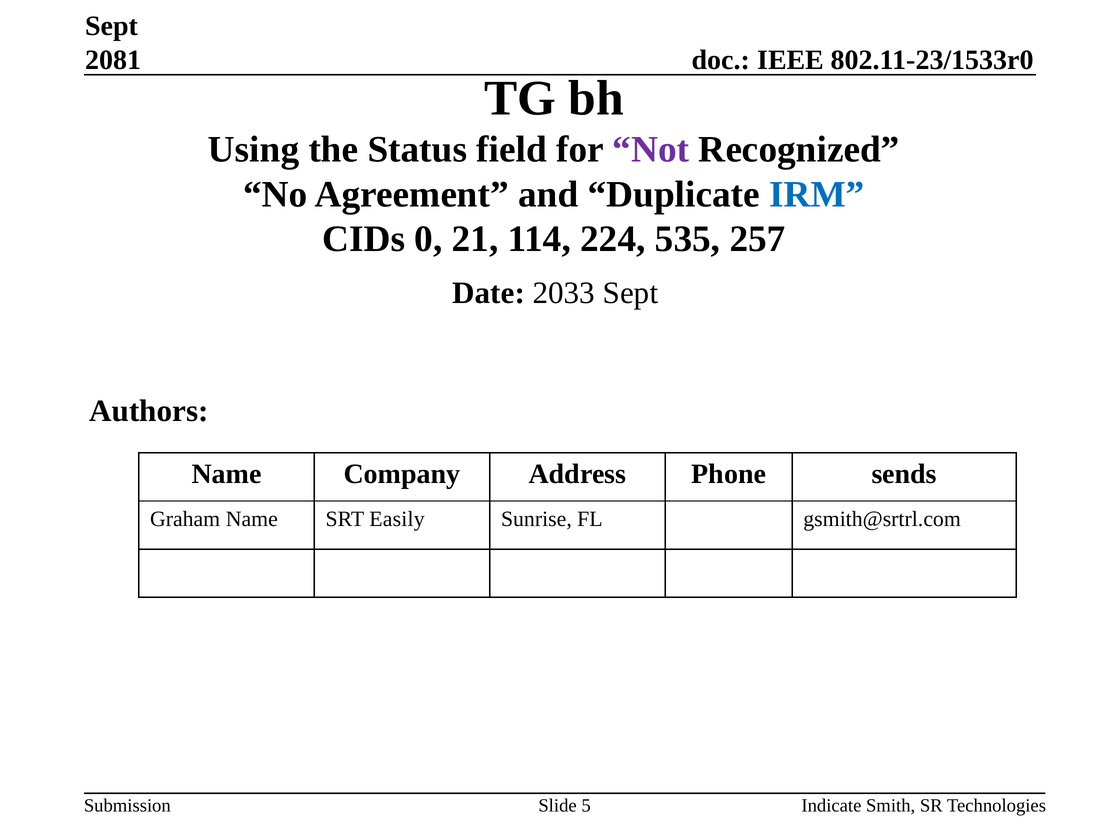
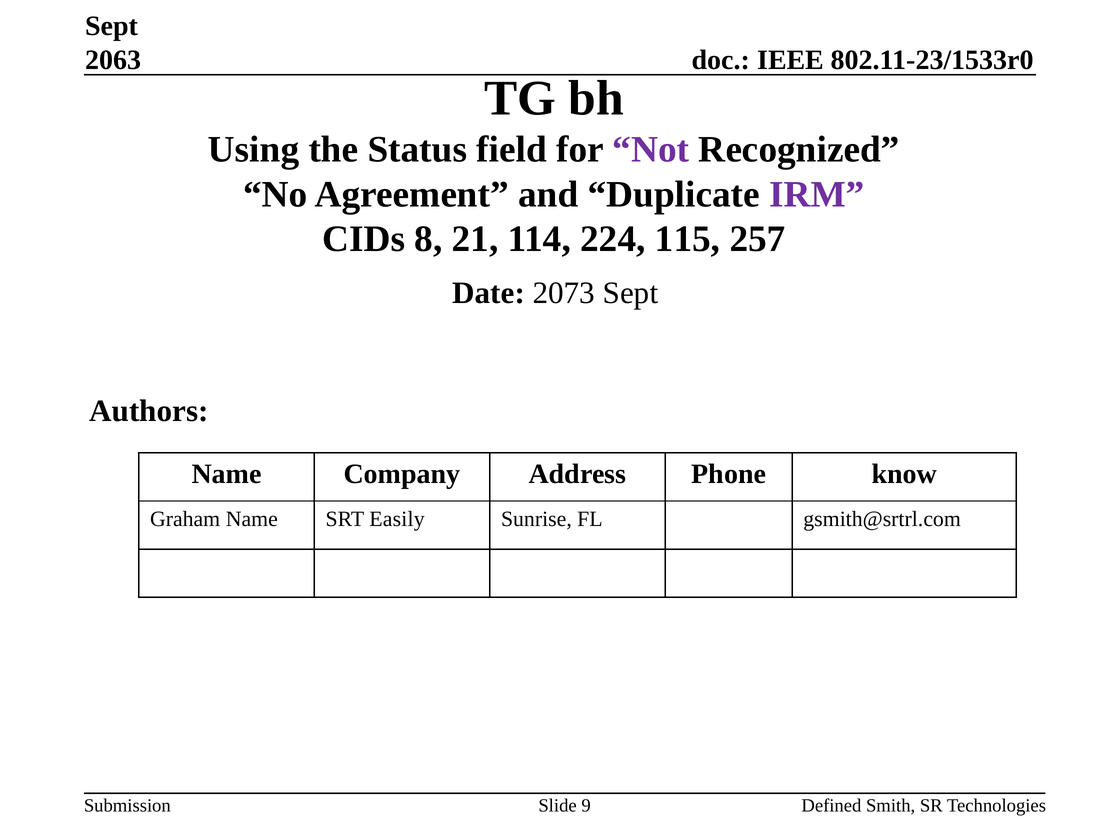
2081: 2081 -> 2063 (113, 60)
IRM colour: blue -> purple (817, 194)
0: 0 -> 8 (428, 239)
535: 535 -> 115 (688, 239)
2033: 2033 -> 2073 (564, 293)
sends: sends -> know (904, 474)
5: 5 -> 9 (586, 806)
Indicate: Indicate -> Defined (831, 806)
